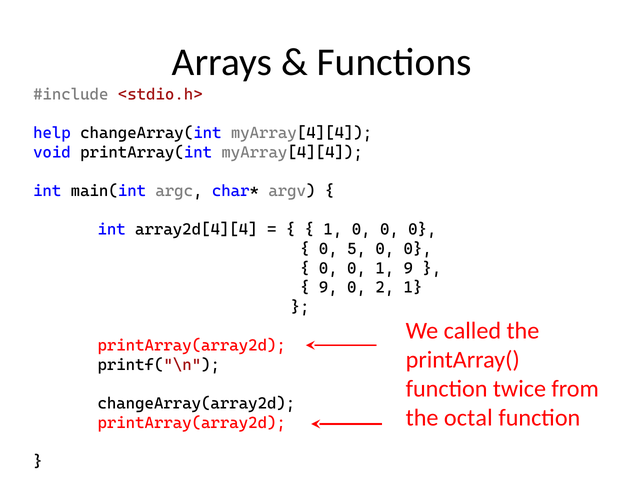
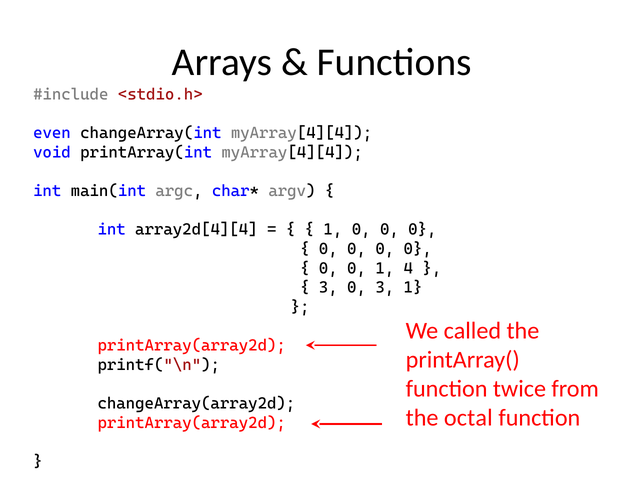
help: help -> even (52, 133)
5: 5 -> 0 (357, 249)
1 9: 9 -> 4 (408, 268)
9: 9 -> 3 (328, 288)
0 2: 2 -> 3 (385, 288)
